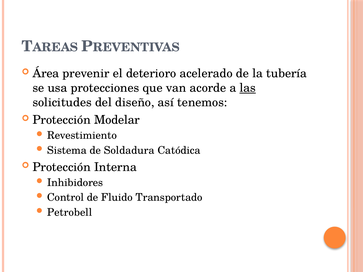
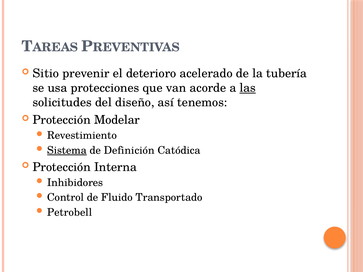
Área: Área -> Sitio (46, 73)
Sistema underline: none -> present (67, 150)
Soldadura: Soldadura -> Definición (129, 150)
